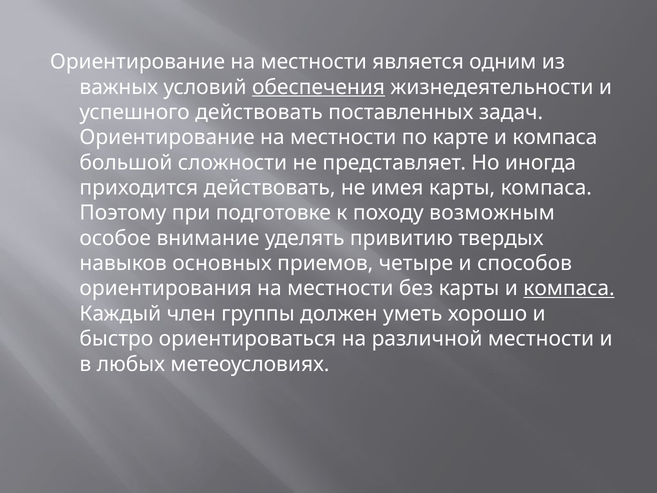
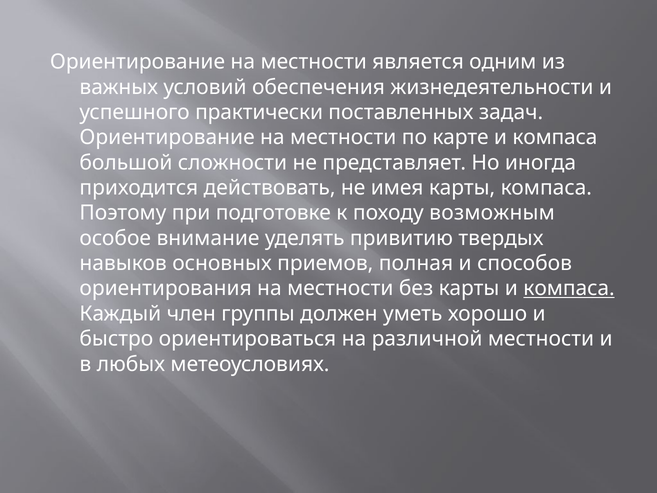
обеспечения underline: present -> none (319, 87)
успешного действовать: действовать -> практически (259, 112)
четыре: четыре -> полная (416, 263)
